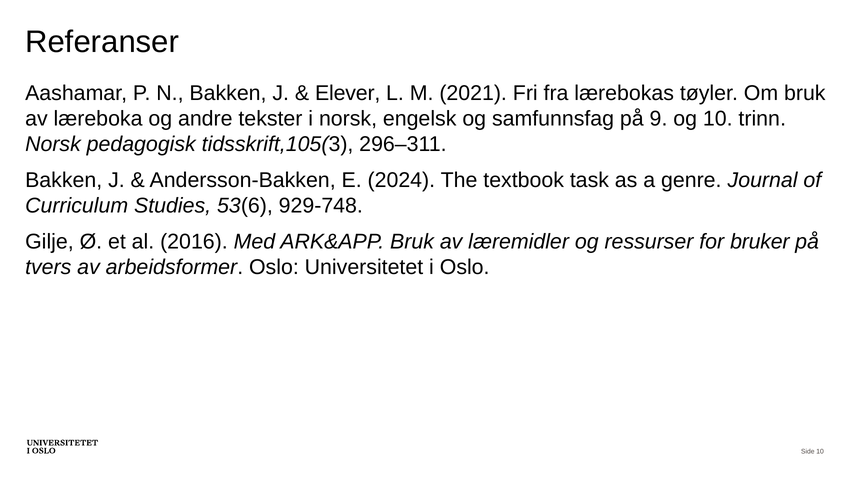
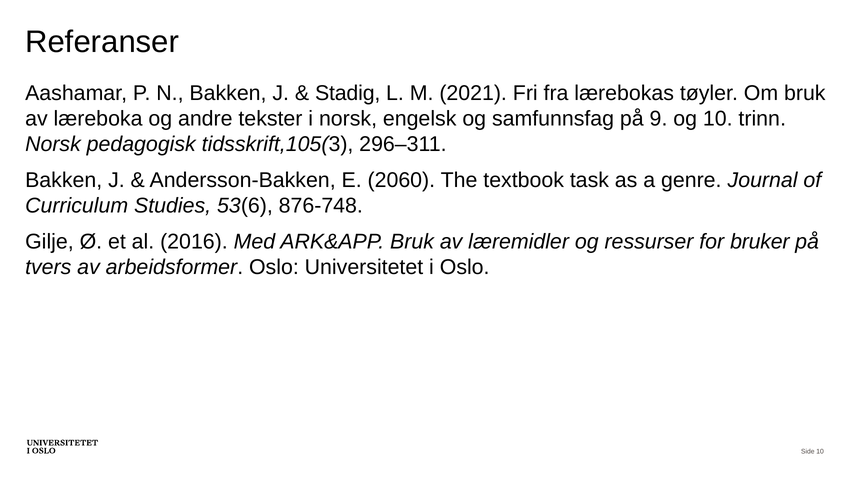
Elever: Elever -> Stadig (348, 93)
2024: 2024 -> 2060 (401, 180)
929-748: 929-748 -> 876-748 (321, 206)
